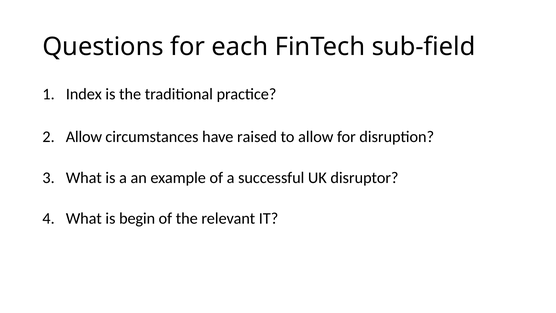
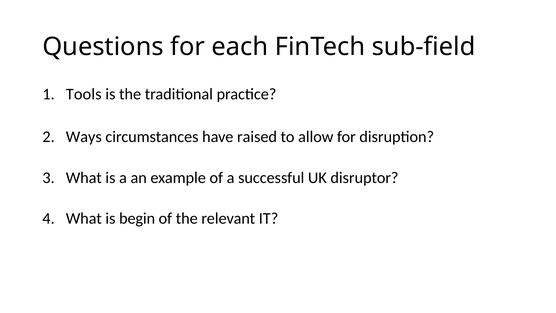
Index: Index -> Tools (84, 94)
Allow: Allow -> Ways (84, 137)
